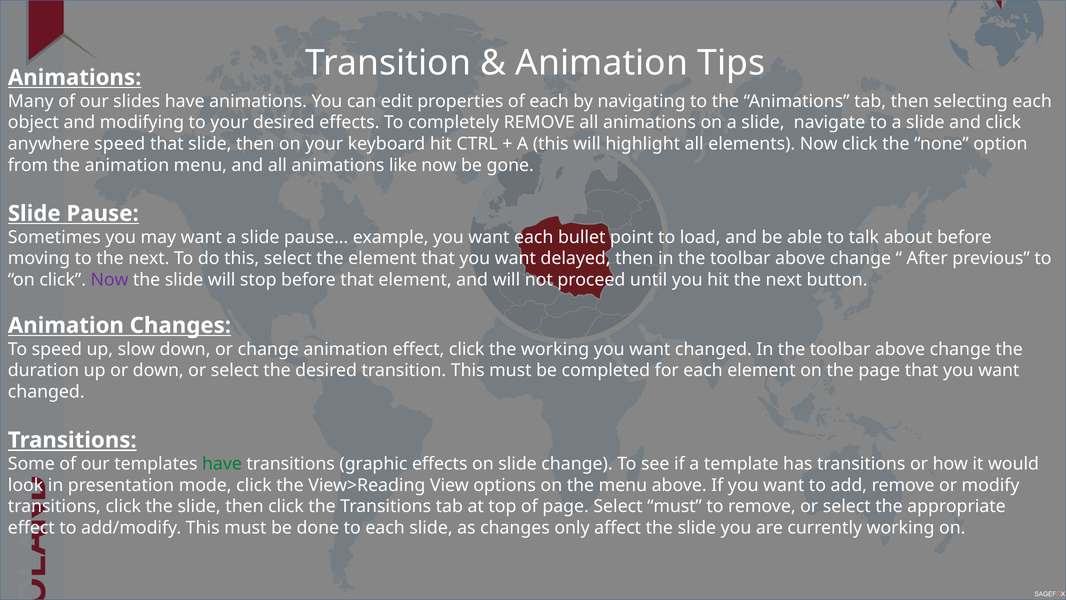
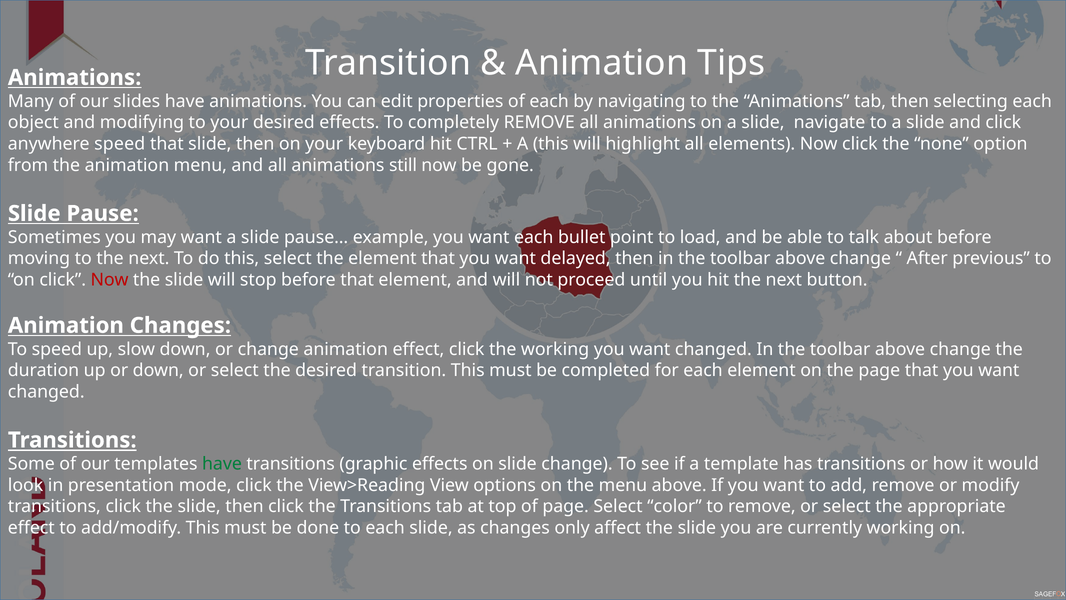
like: like -> still (403, 165)
Now colour: purple -> red (110, 280)
Select must: must -> color (674, 506)
